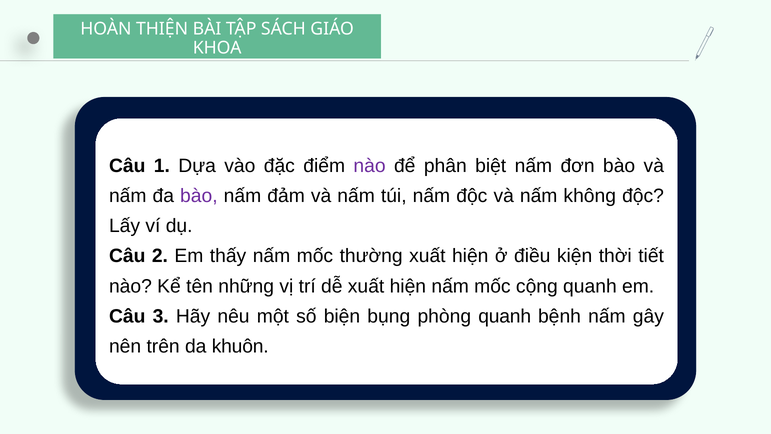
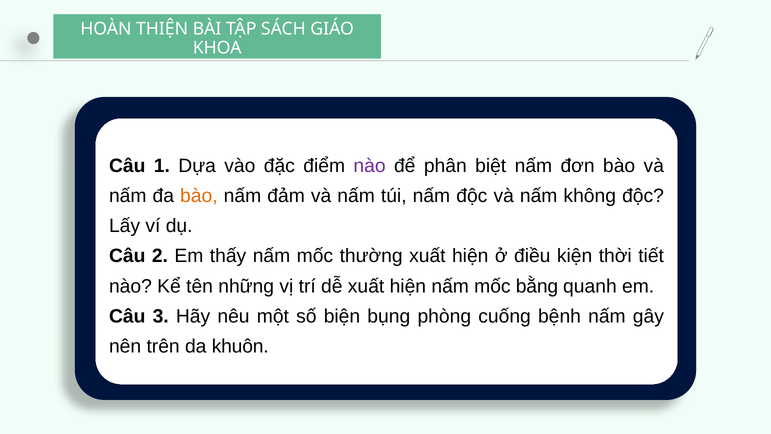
bào colour: purple -> orange (199, 196)
cộng: cộng -> bằng (537, 286)
phòng quanh: quanh -> cuống (505, 316)
